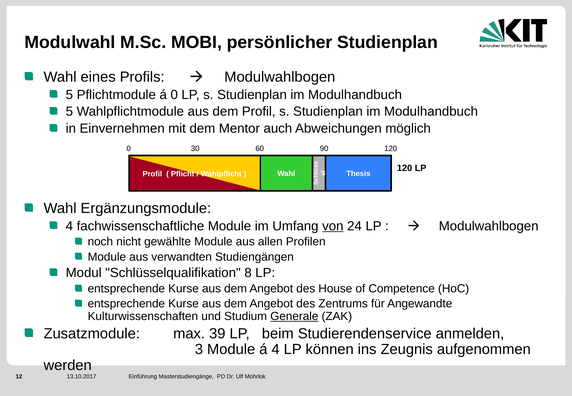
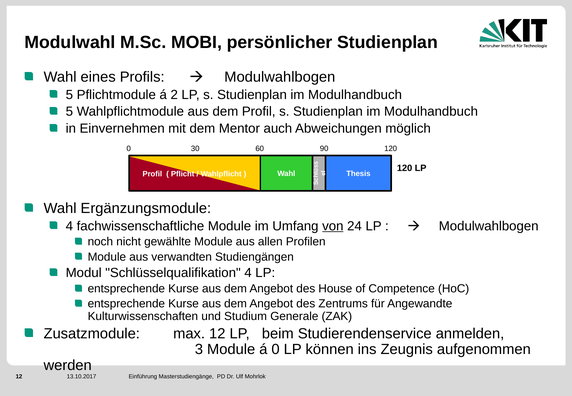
á 0: 0 -> 2 (174, 95)
Schlüsselqualifikation 8: 8 -> 4 (248, 273)
Generale underline: present -> none (294, 316)
max 39: 39 -> 12 (217, 334)
á 4: 4 -> 0 (276, 349)
